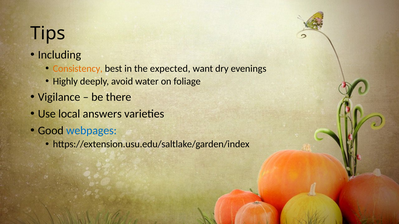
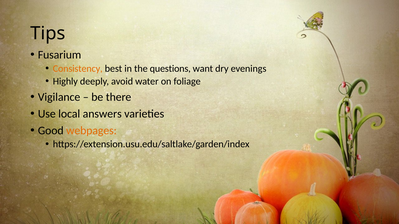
Including: Including -> Fusarium (60, 55)
expected: expected -> questions (170, 69)
webpages colour: blue -> orange (91, 131)
